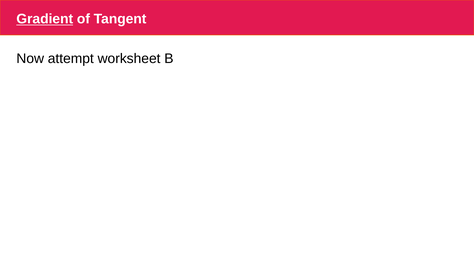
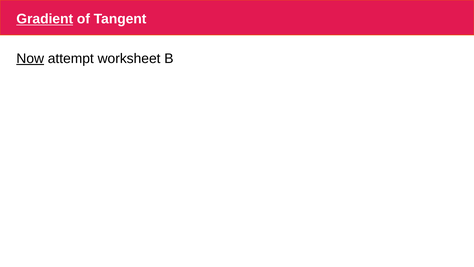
Now underline: none -> present (30, 59)
